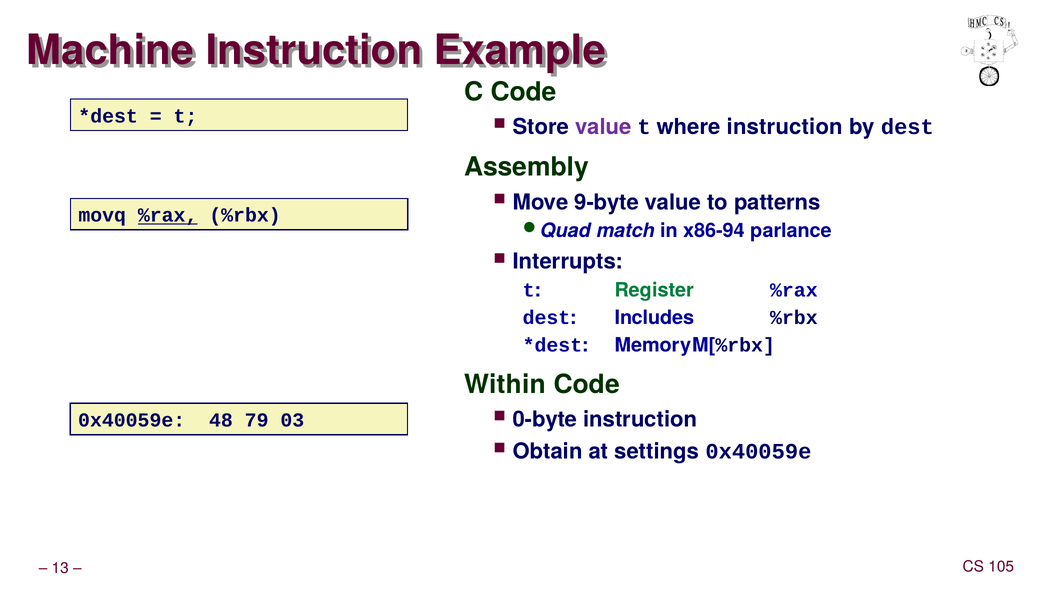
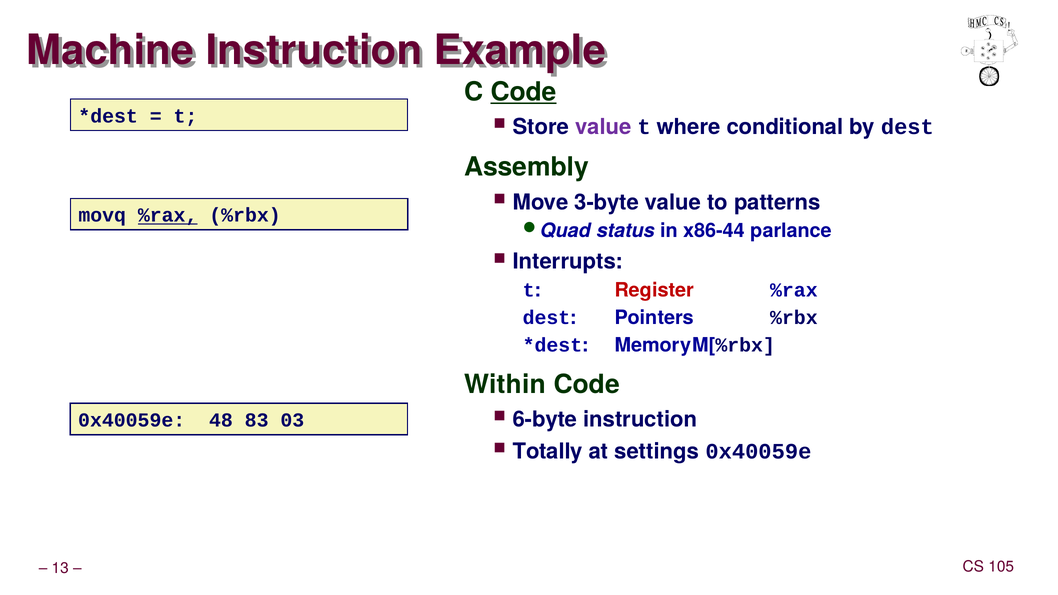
Code underline: none -> present (524, 92)
where instruction: instruction -> conditional (785, 127)
9-byte: 9-byte -> 3-byte (607, 202)
match: match -> status (626, 231)
x86-94: x86-94 -> x86-44 (714, 231)
Register colour: green -> red (654, 290)
Includes: Includes -> Pointers (654, 318)
0-byte: 0-byte -> 6-byte (545, 419)
79: 79 -> 83 (257, 420)
Obtain: Obtain -> Totally (548, 451)
